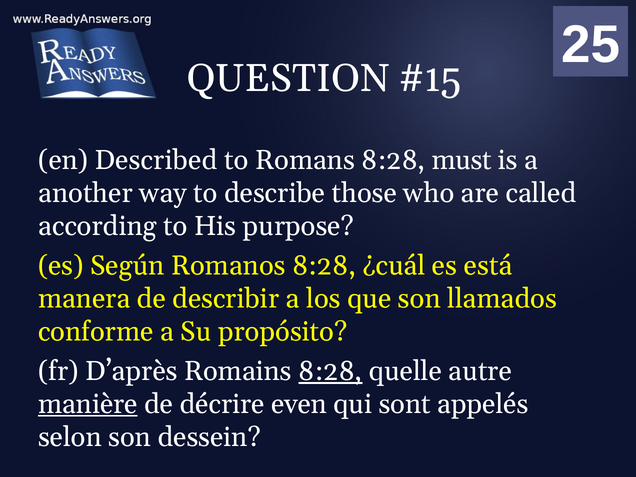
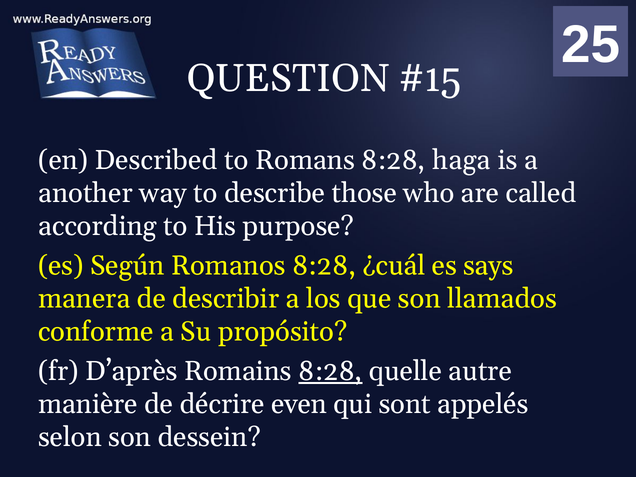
must: must -> haga (461, 160)
está: está -> says (488, 266)
manière underline: present -> none (88, 404)
